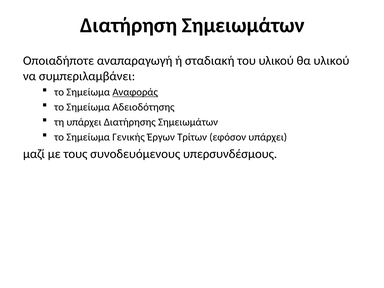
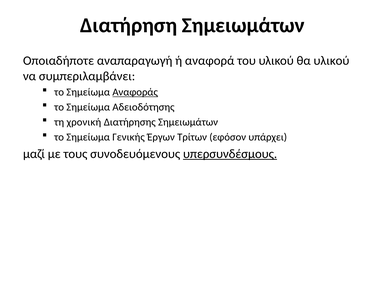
σταδιακή: σταδιακή -> αναφορά (210, 61)
τη υπάρχει: υπάρχει -> χρονική (84, 122)
υπερσυνδέσμους underline: none -> present (230, 154)
